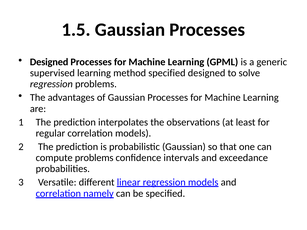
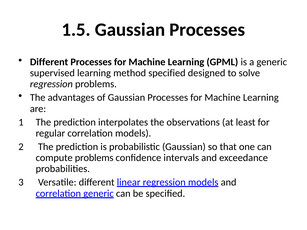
Designed: Designed -> Different (49, 62)
correlation namely: namely -> generic (98, 194)
